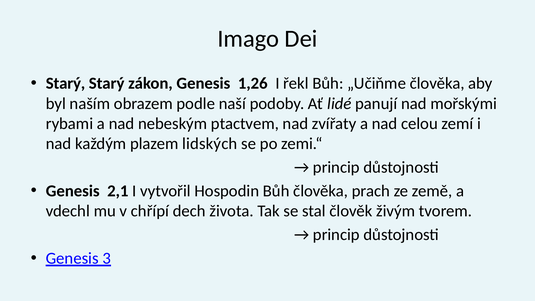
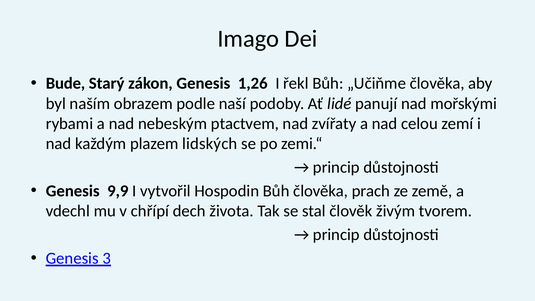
Starý: Starý -> Bude (65, 83)
2,1: 2,1 -> 9,9 (118, 191)
